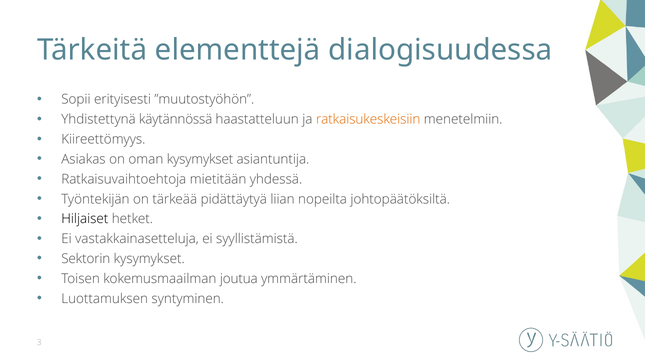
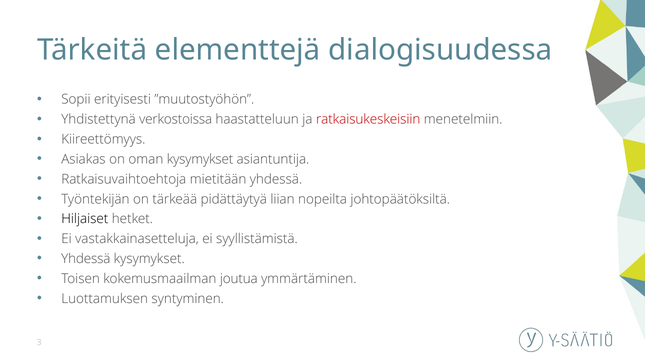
käytännössä: käytännössä -> verkostoissa (176, 119)
ratkaisukeskeisiin colour: orange -> red (368, 119)
Sektorin: Sektorin -> Yhdessä (86, 259)
